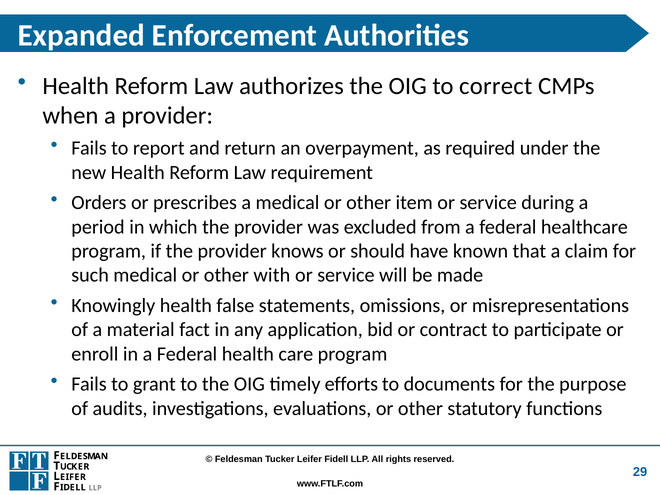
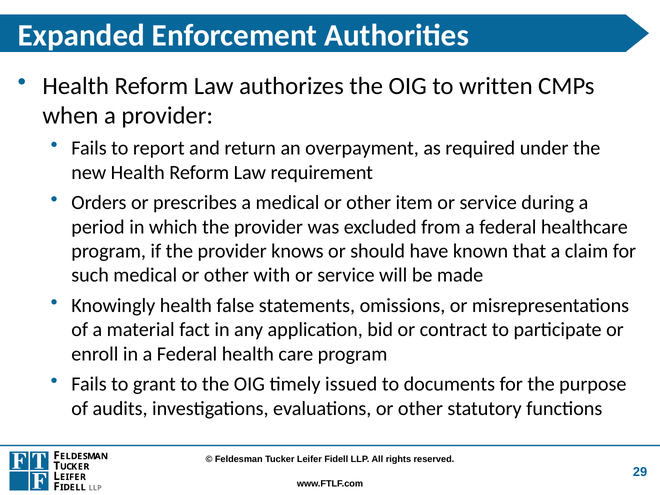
correct: correct -> written (496, 86)
efforts: efforts -> issued (351, 384)
